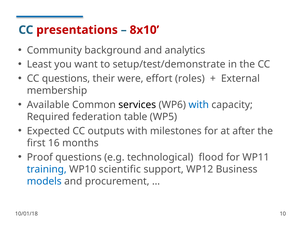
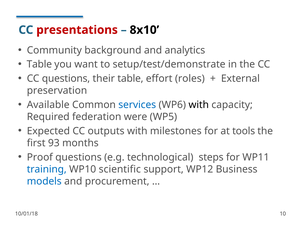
8x10 colour: red -> black (144, 30)
Least: Least -> Table (39, 64)
their were: were -> table (130, 78)
membership: membership -> preservation (57, 90)
services colour: black -> blue (137, 105)
with colour: blue -> black (199, 105)
table: table -> were (136, 117)
after: after -> tools (244, 131)
16: 16 -> 93 (54, 143)
flood: flood -> steps (211, 157)
